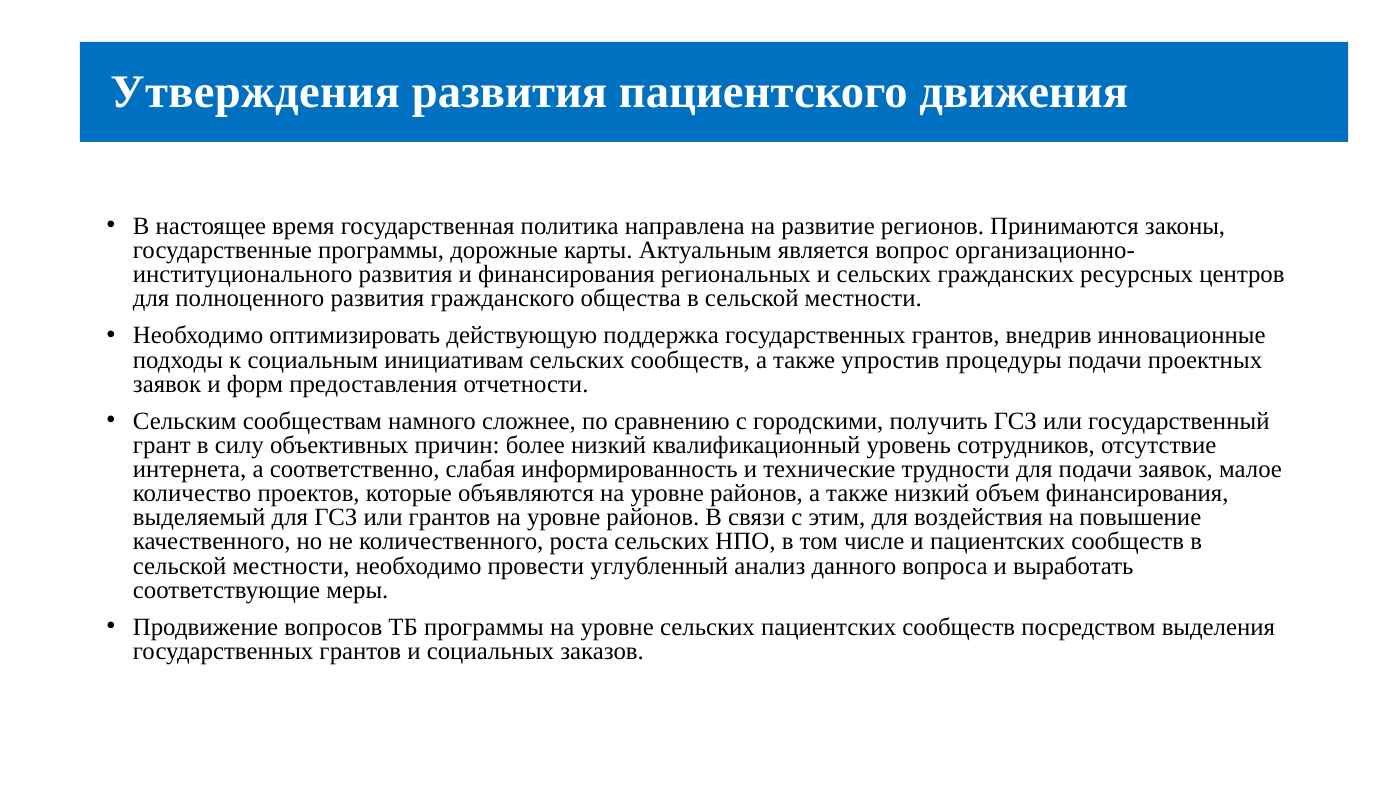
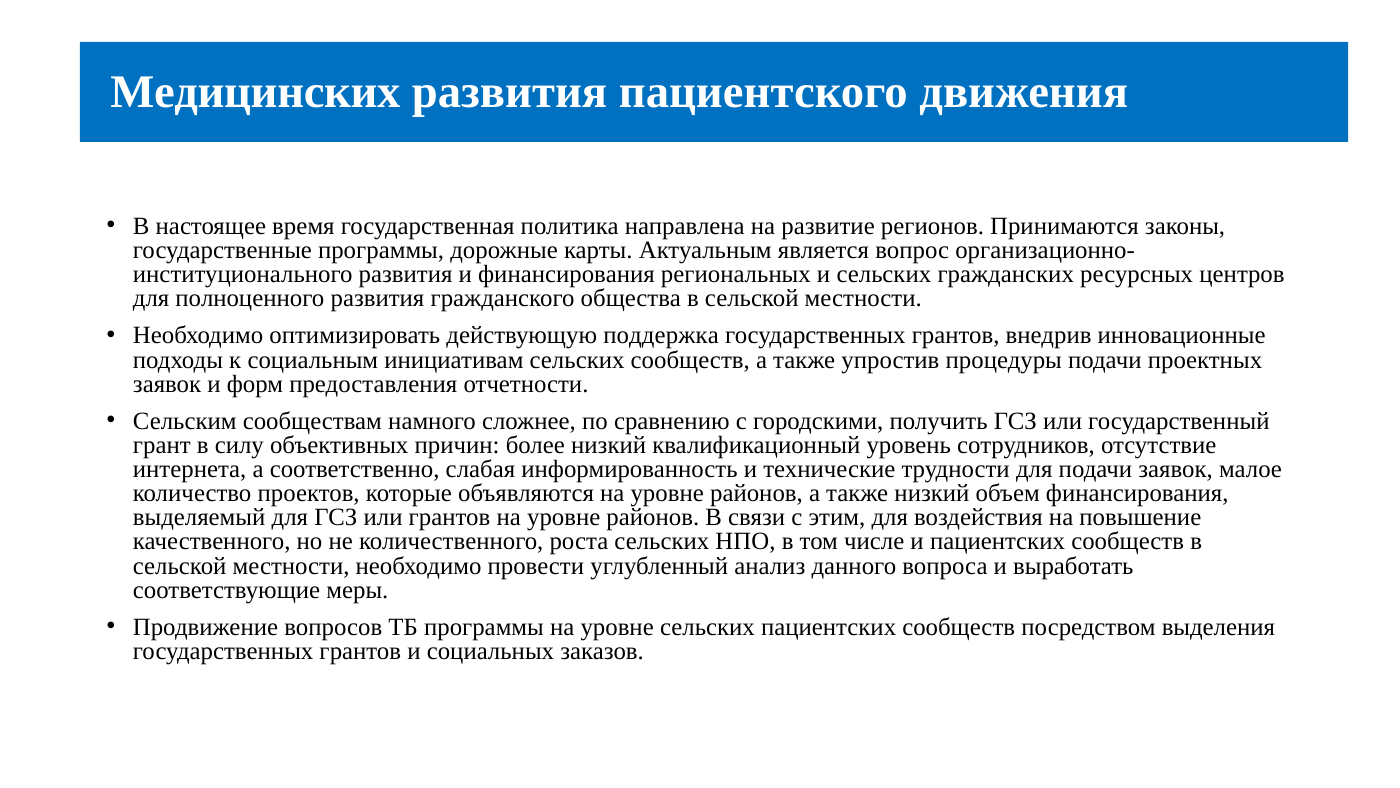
Утверждения: Утверждения -> Медицинских (255, 92)
